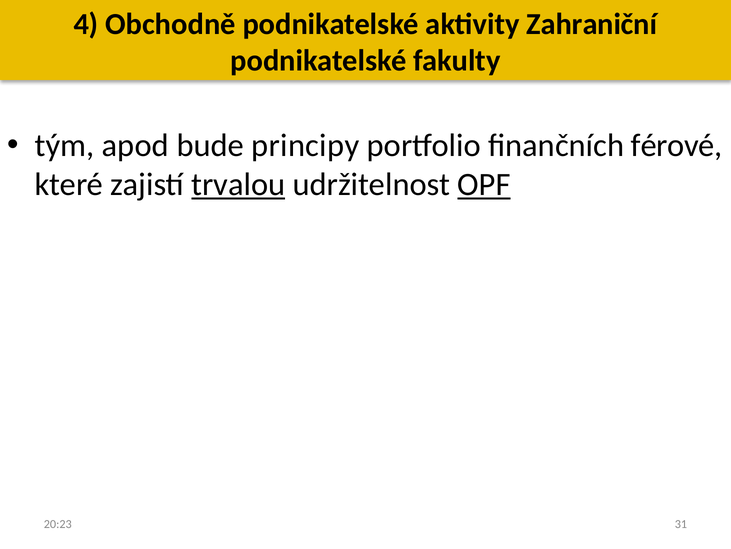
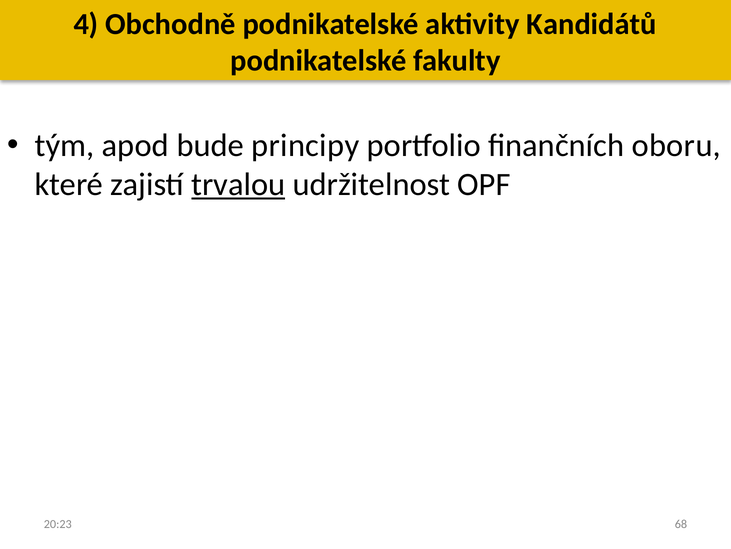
Zahraniční: Zahraniční -> Kandidátů (592, 24)
férové: férové -> oboru (676, 145)
OPF underline: present -> none (484, 184)
31: 31 -> 68 (681, 523)
